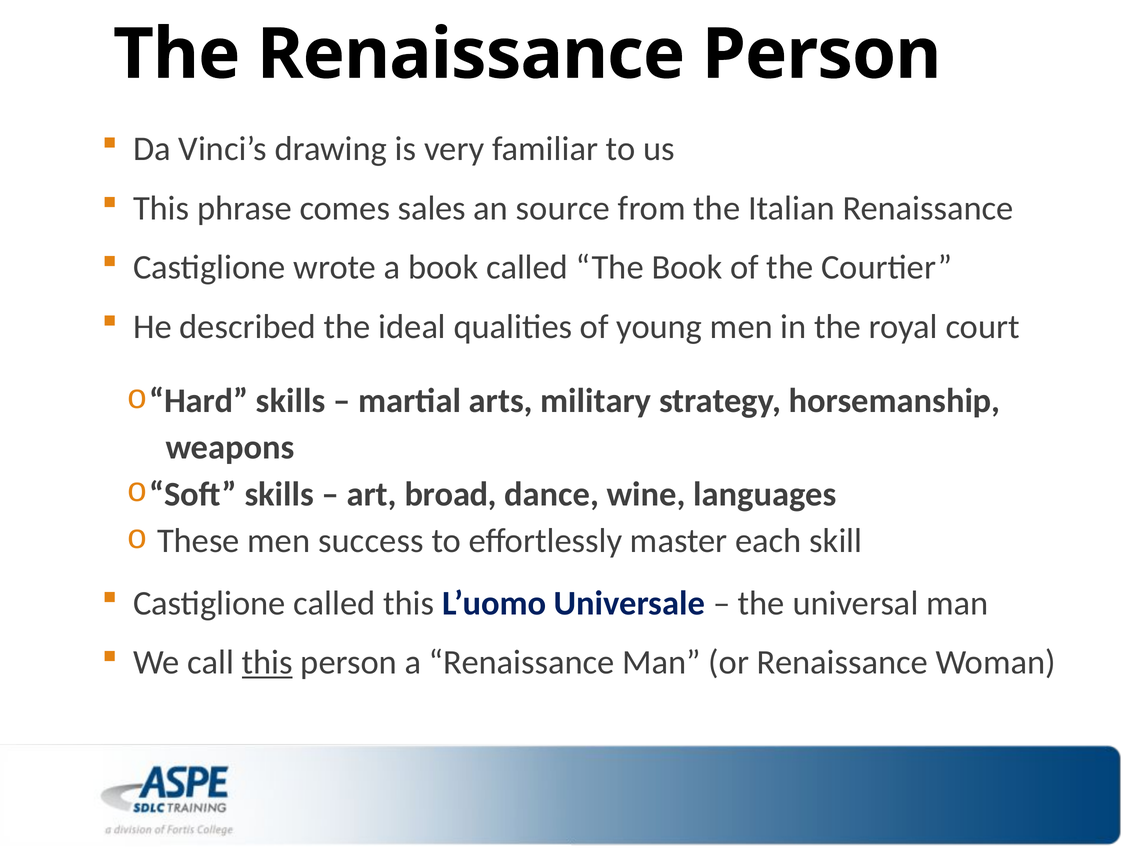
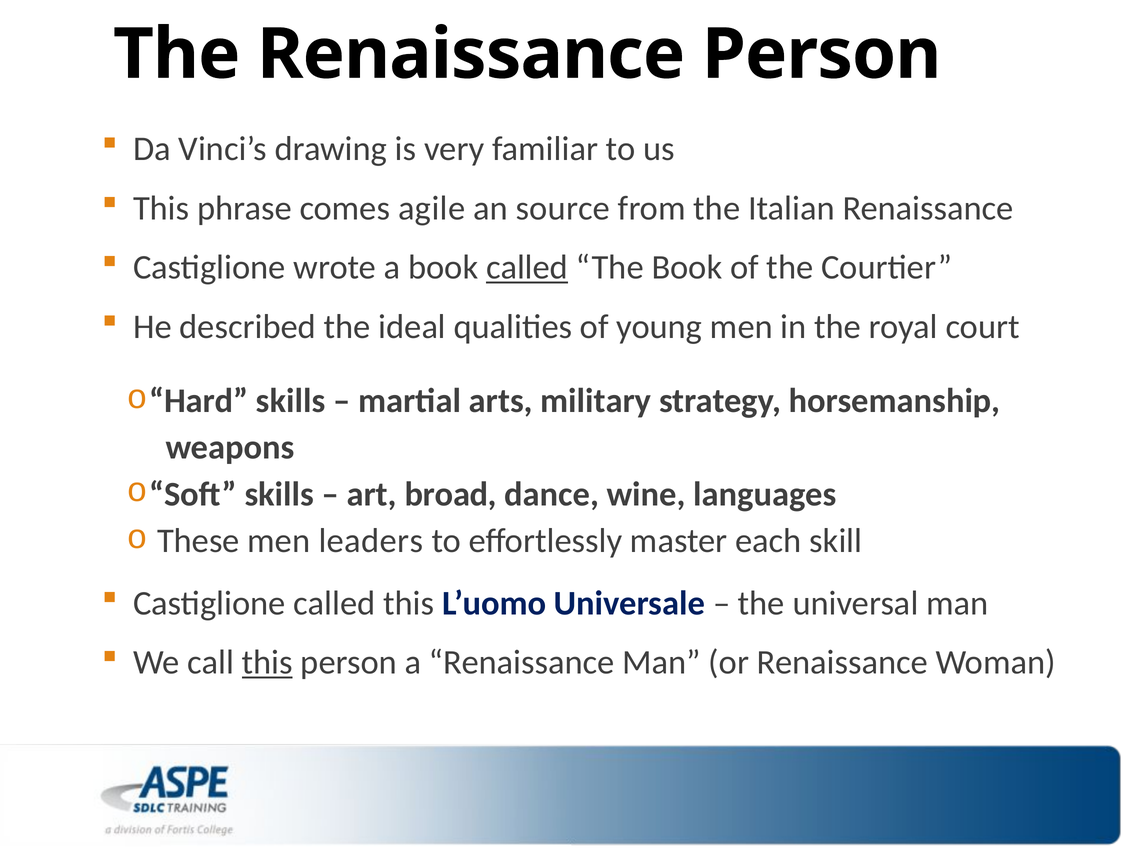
sales: sales -> agile (432, 208)
called underline: none -> present (527, 268)
success: success -> leaders (371, 541)
